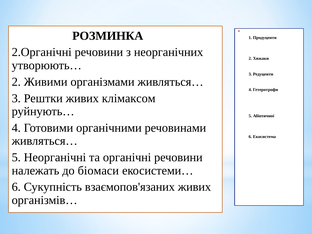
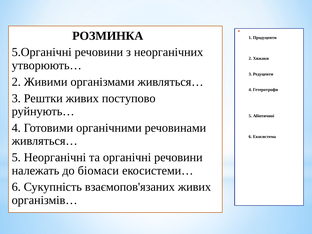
2.Органічні: 2.Органічні -> 5.Органічні (42, 52)
клімаксом: клімаксом -> поступово (129, 98)
